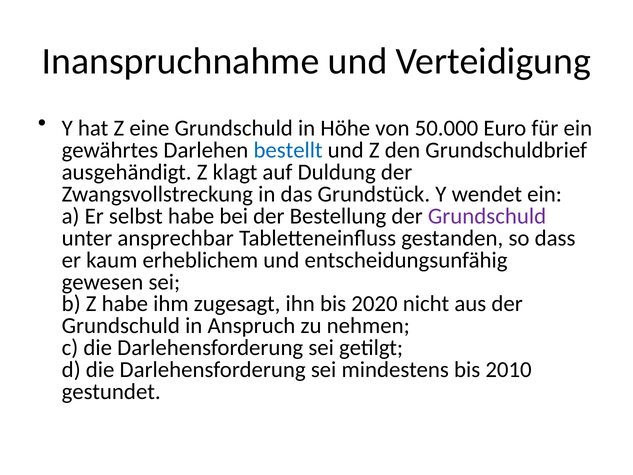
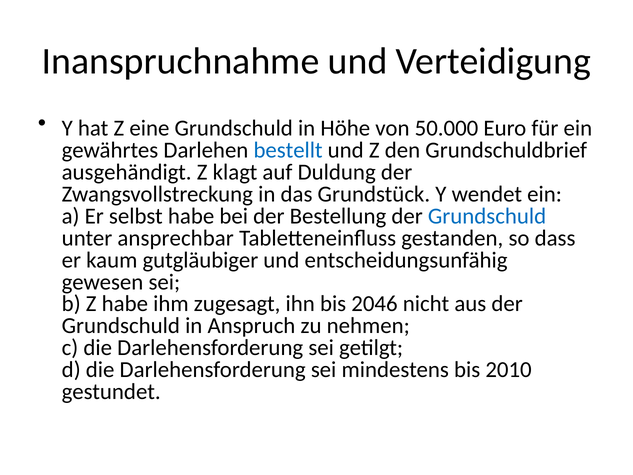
Grundschuld colour: purple -> blue (487, 216)
erheblichem: erheblichem -> gutgläubiger (200, 260)
2020: 2020 -> 2046 (374, 304)
